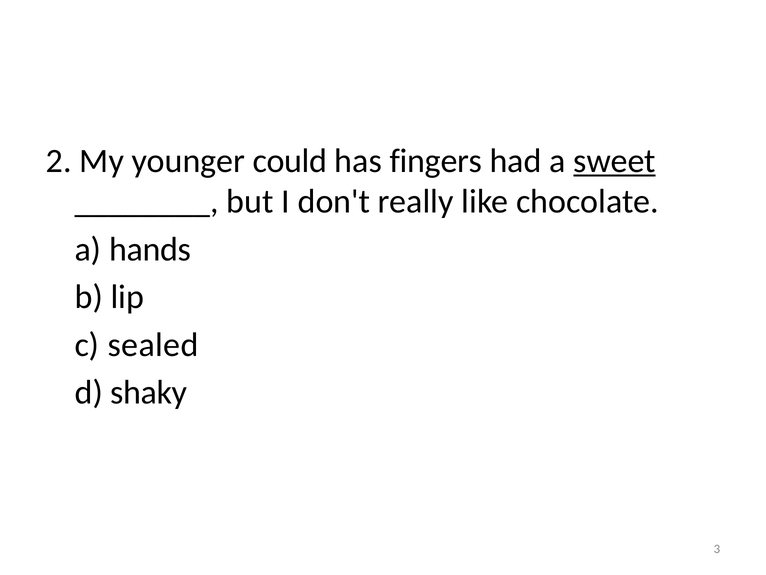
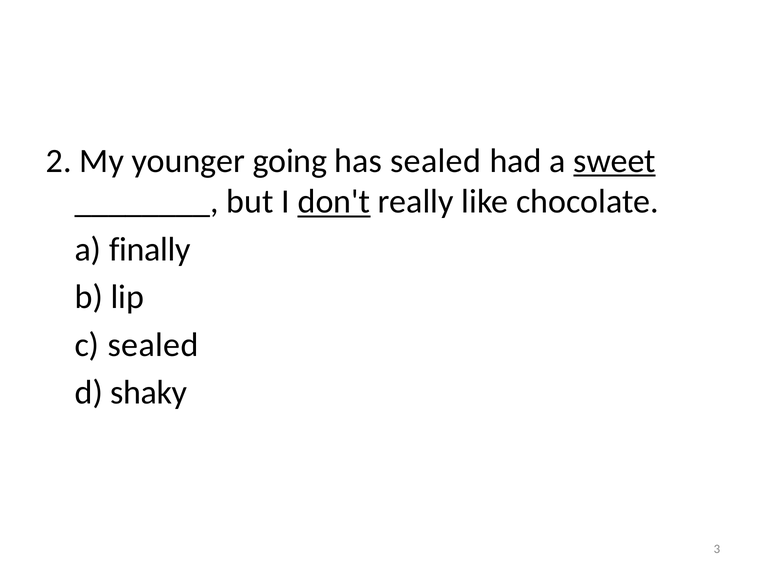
could: could -> going (290, 161)
has fingers: fingers -> sealed (436, 161)
don't underline: none -> present (334, 202)
hands: hands -> finally (150, 249)
